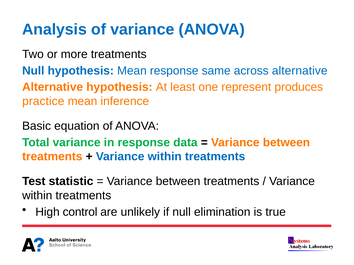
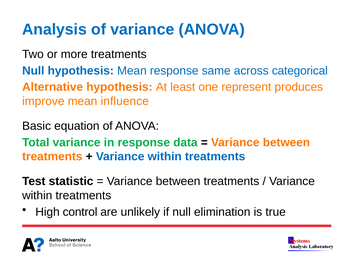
across alternative: alternative -> categorical (300, 71)
practice: practice -> improve (43, 101)
inference: inference -> influence (125, 101)
